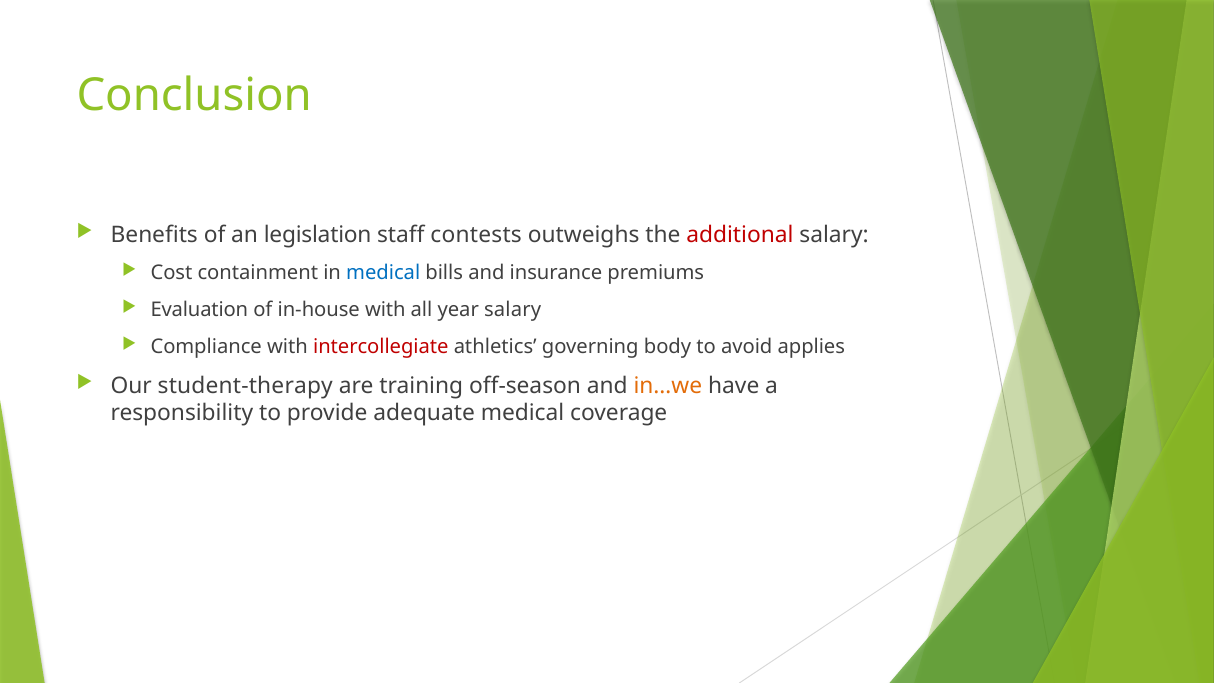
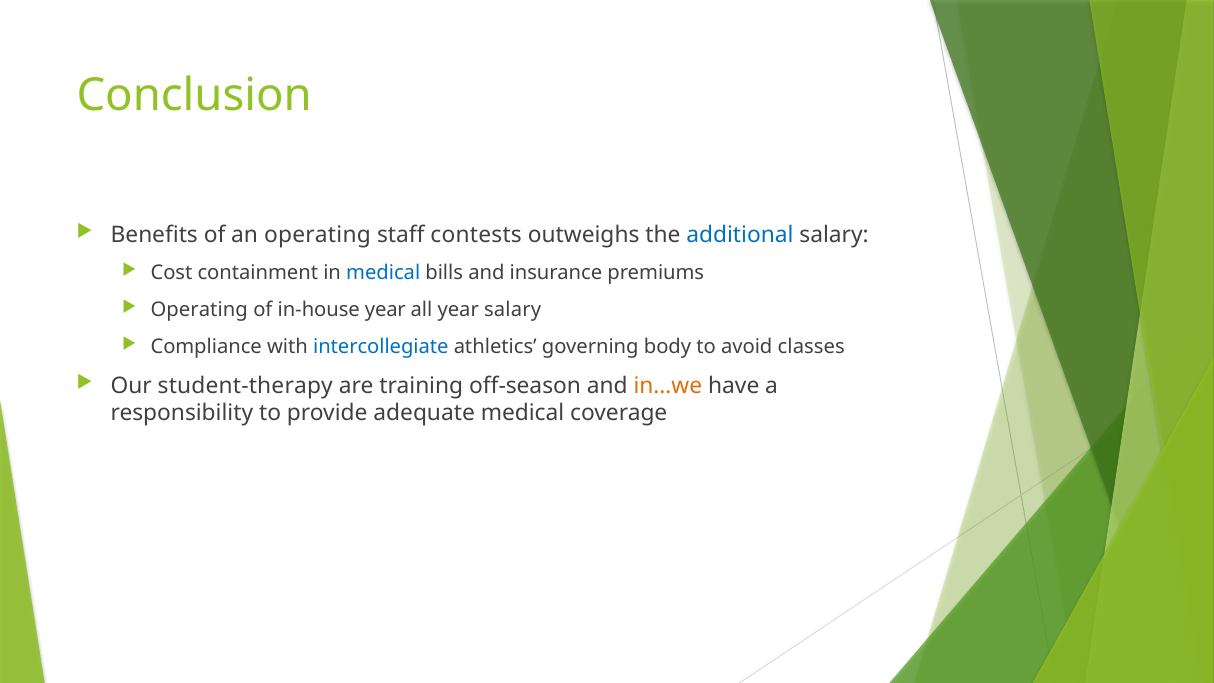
an legislation: legislation -> operating (317, 235)
additional colour: red -> blue (740, 235)
Evaluation: Evaluation -> Operating (199, 310)
in-house with: with -> year (385, 310)
intercollegiate colour: red -> blue (381, 347)
applies: applies -> classes (811, 347)
